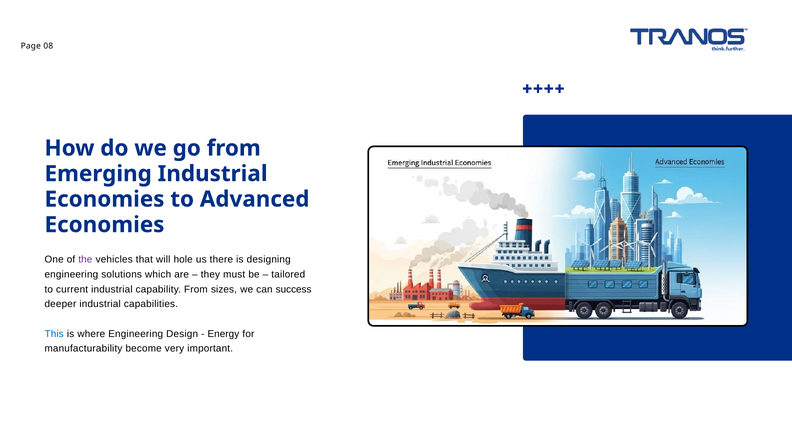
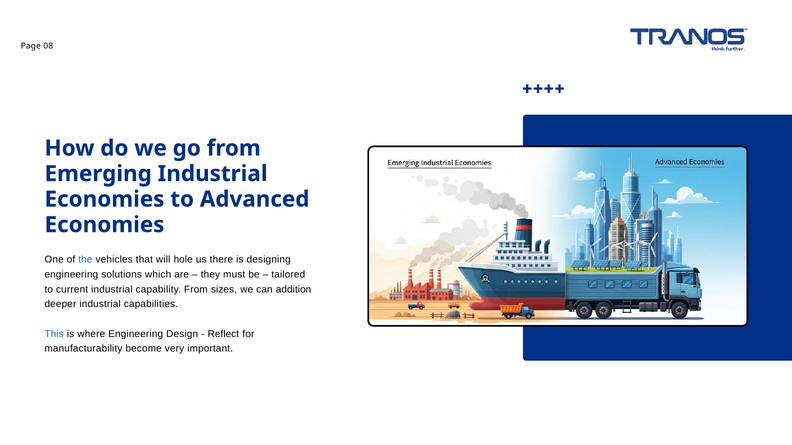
the colour: purple -> blue (85, 260)
success: success -> addition (294, 290)
Energy: Energy -> Reflect (223, 334)
